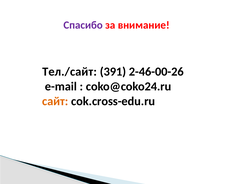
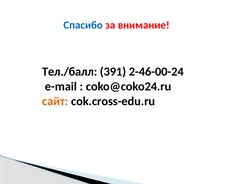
Спасибо colour: purple -> blue (83, 25)
Тел./сайт: Тел./сайт -> Тел./балл (70, 72)
2-46-00-26: 2-46-00-26 -> 2-46-00-24 (156, 72)
